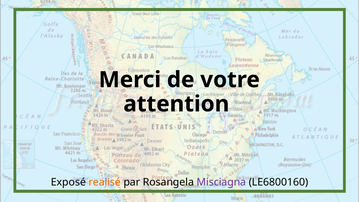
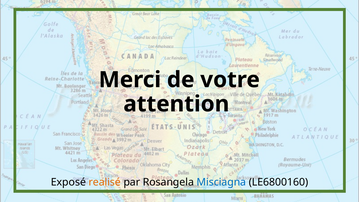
Misciagna colour: purple -> blue (221, 182)
